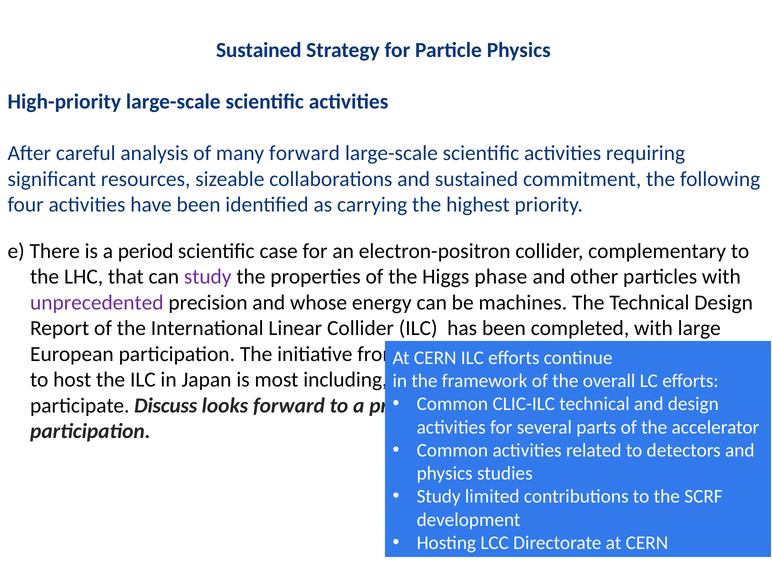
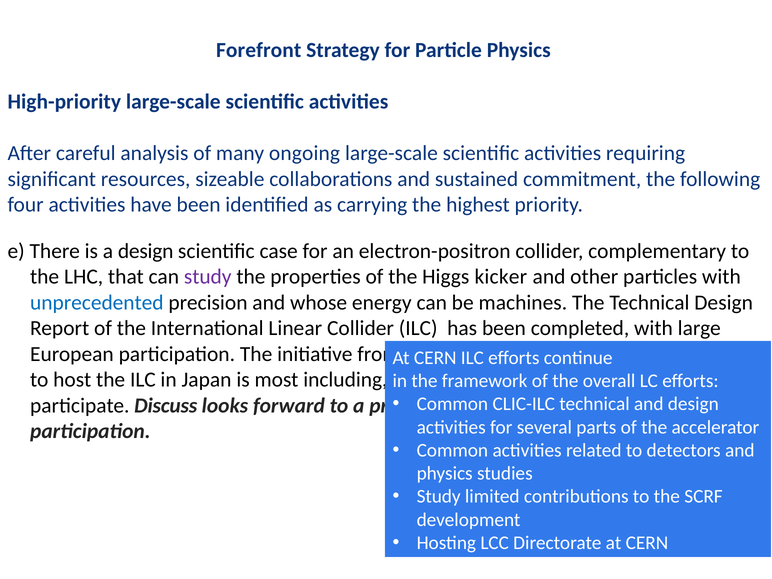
Sustained: Sustained -> Forefront (259, 50)
many forward: forward -> ongoing (305, 153)
a period: period -> design (146, 251)
phase: phase -> kicker (501, 277)
unprecedented colour: purple -> blue (97, 303)
